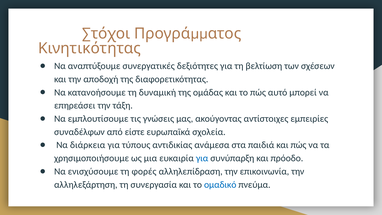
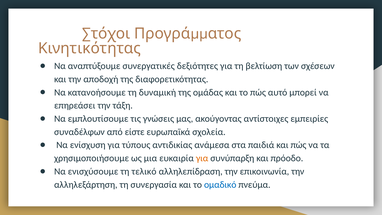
διάρκεια: διάρκεια -> ενίσχυση (88, 145)
για colour: blue -> orange (202, 158)
φορές: φορές -> τελικό (144, 171)
